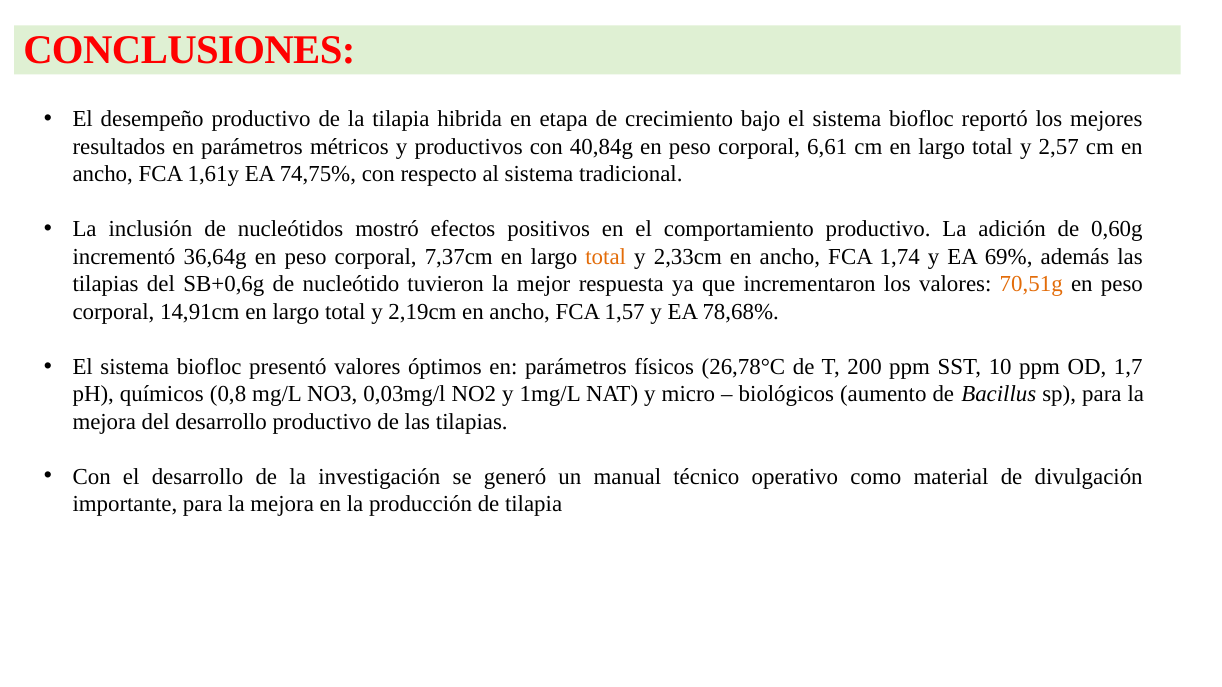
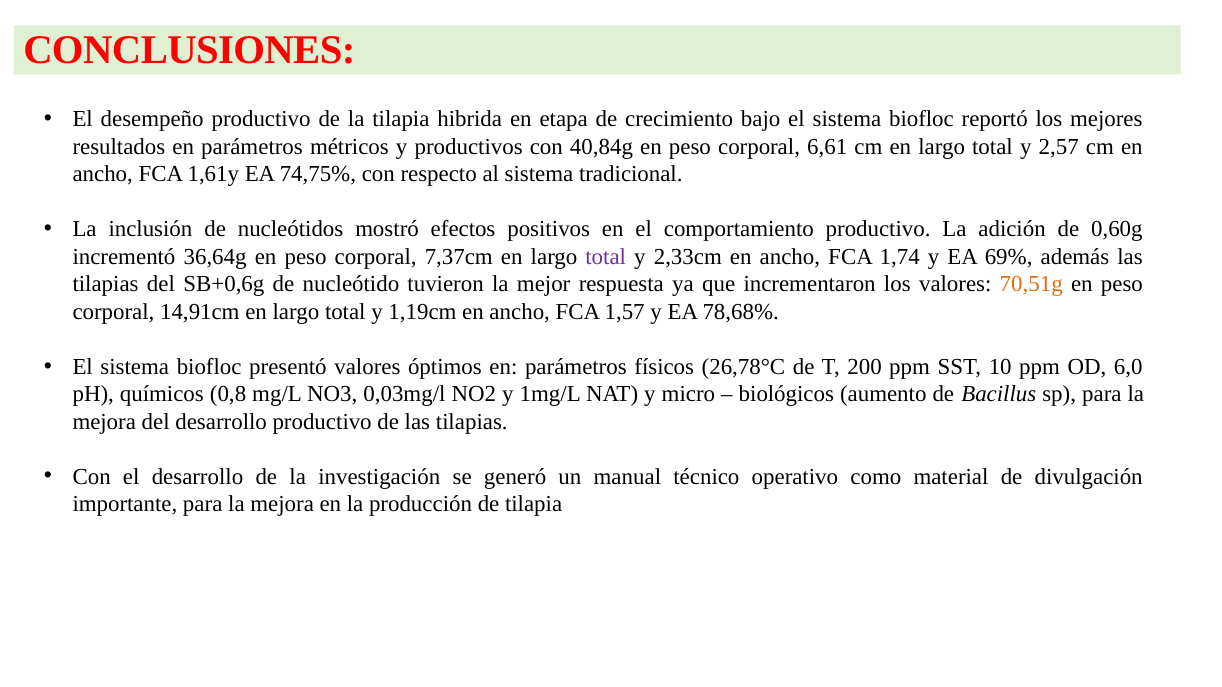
total colour: orange -> purple (606, 257)
2,19cm: 2,19cm -> 1,19cm (422, 312)
1,7: 1,7 -> 6,0 (1128, 367)
